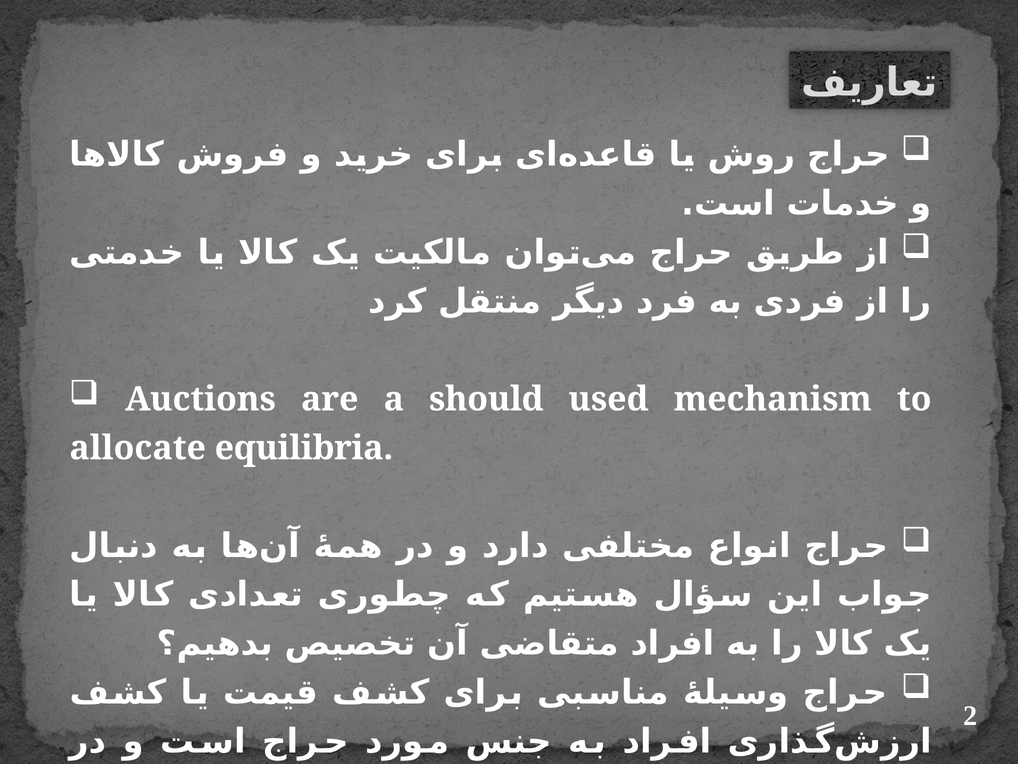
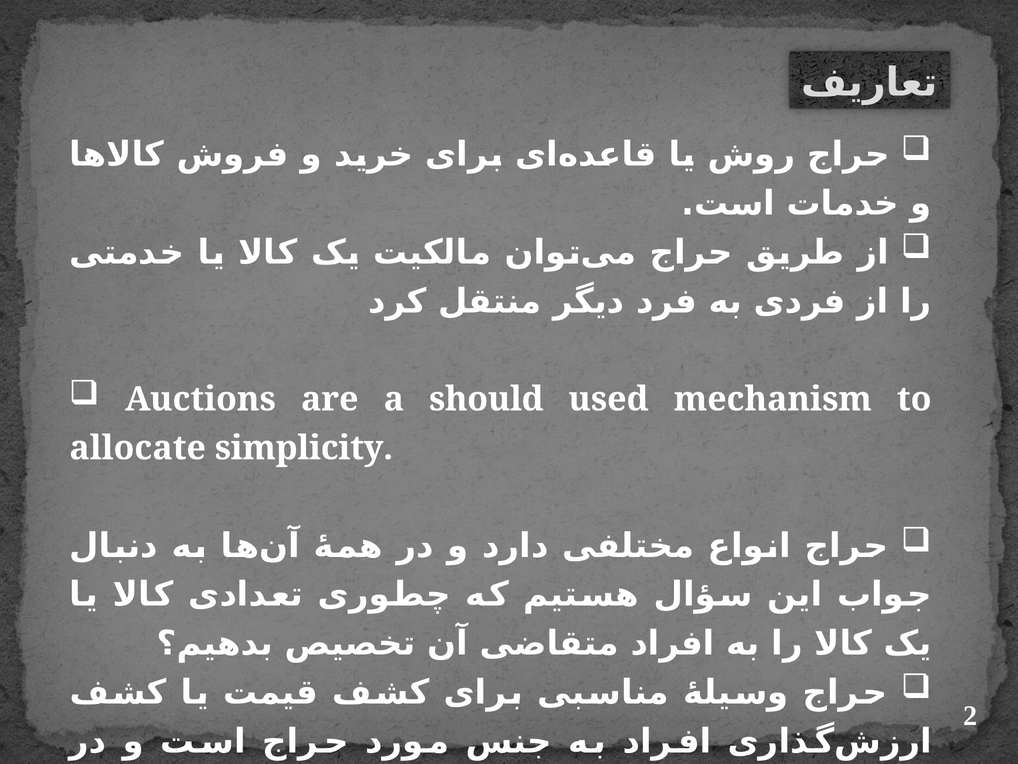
equilibria: equilibria -> simplicity (304, 448)
